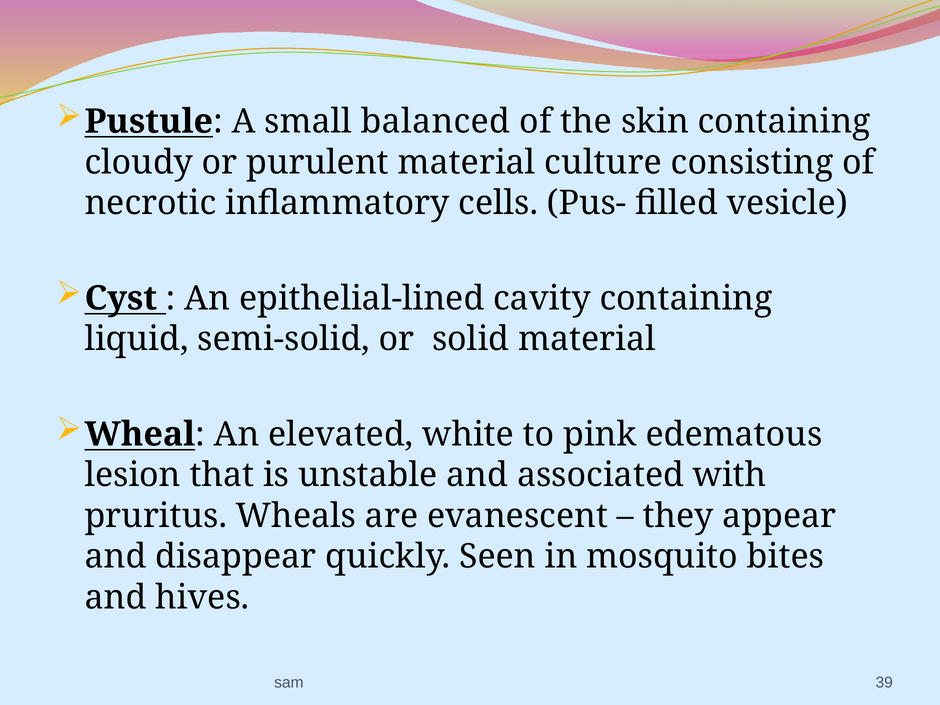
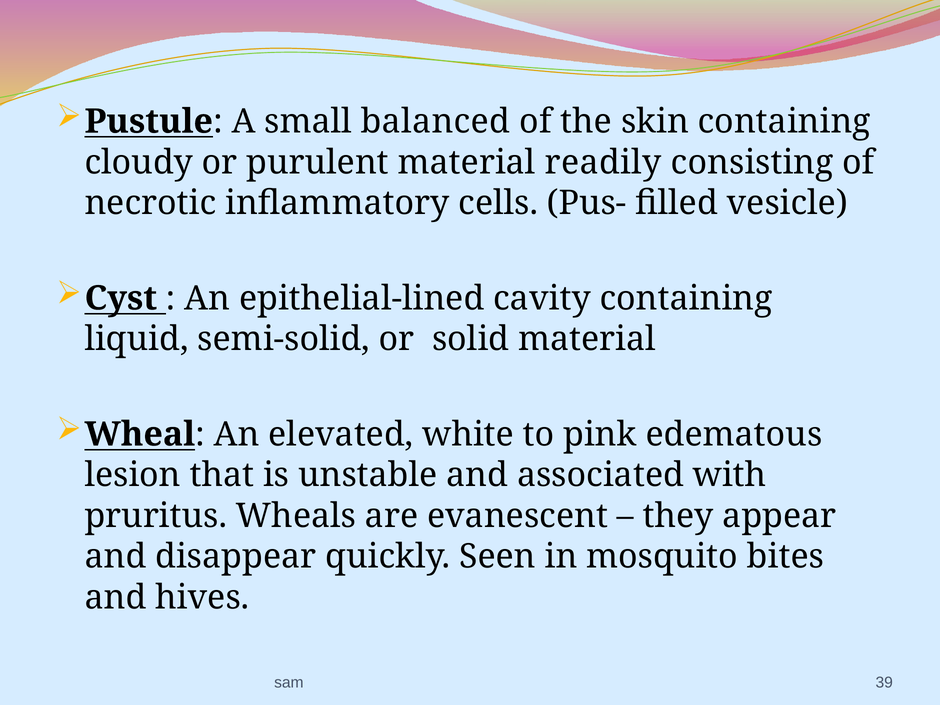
culture: culture -> readily (603, 162)
